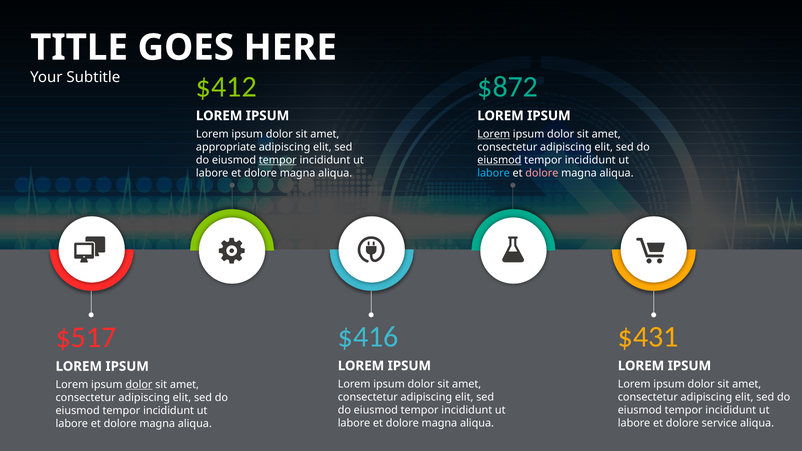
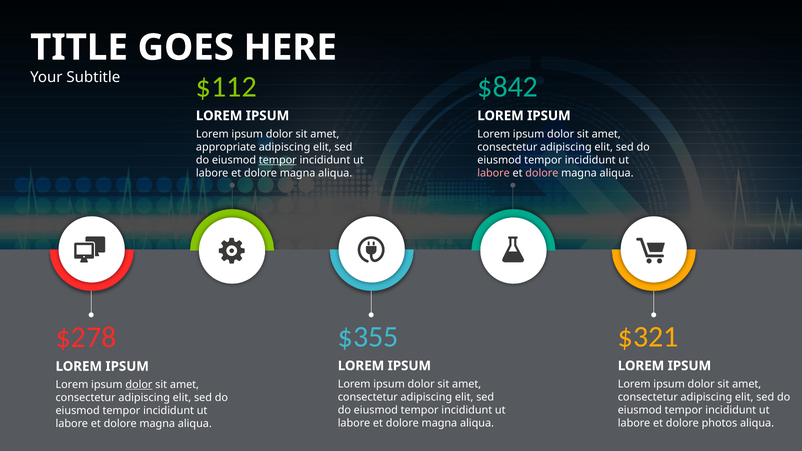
$412: $412 -> $112 (226, 87)
$872: $872 -> $842 (508, 87)
Lorem underline: present -> none (494, 134)
eiusmod underline: present -> none (499, 160)
labore colour: light blue -> pink (494, 173)
$416: $416 -> $355 (368, 337)
$431: $431 -> $321 (648, 337)
$517: $517 -> $278 (86, 338)
service: service -> photos (719, 423)
